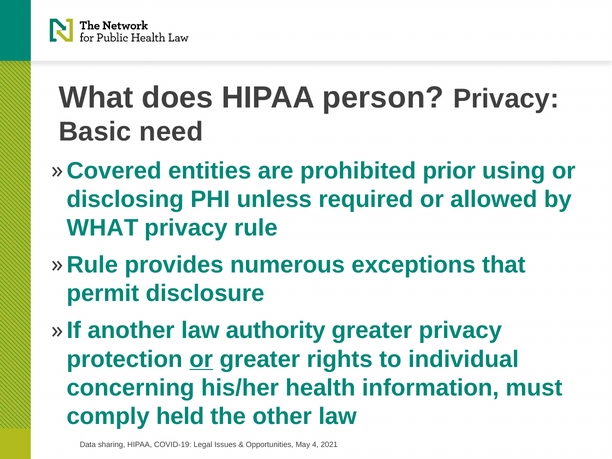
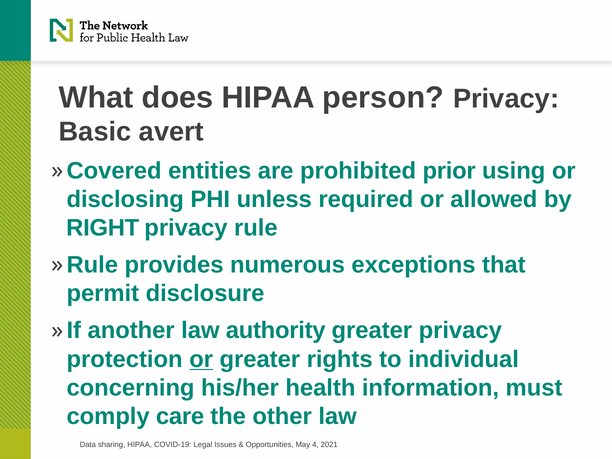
need: need -> avert (171, 132)
WHAT: WHAT -> RIGHT (103, 228)
held: held -> care (180, 416)
